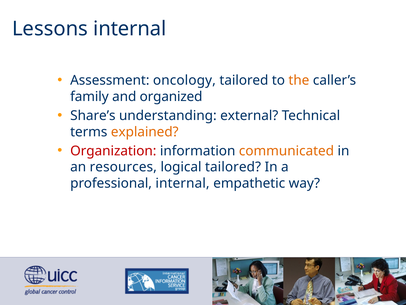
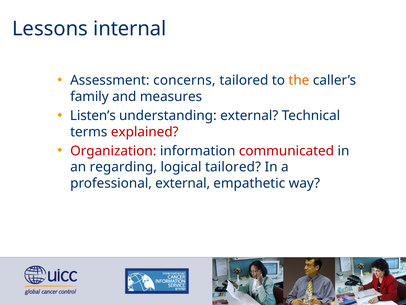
oncology: oncology -> concerns (184, 80)
organized: organized -> measures (171, 96)
Share’s: Share’s -> Listen’s (93, 115)
explained colour: orange -> red (145, 132)
communicated colour: orange -> red (286, 151)
resources: resources -> regarding (123, 167)
professional internal: internal -> external (183, 183)
